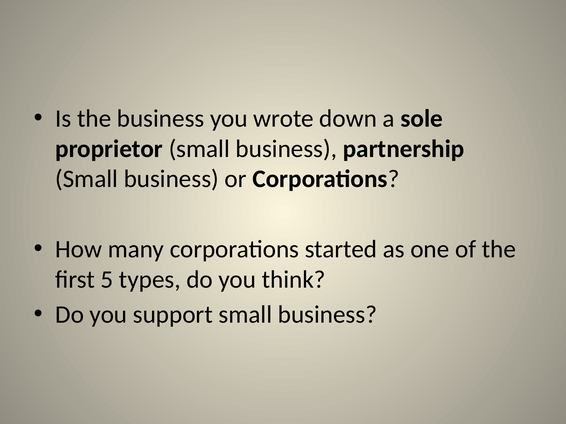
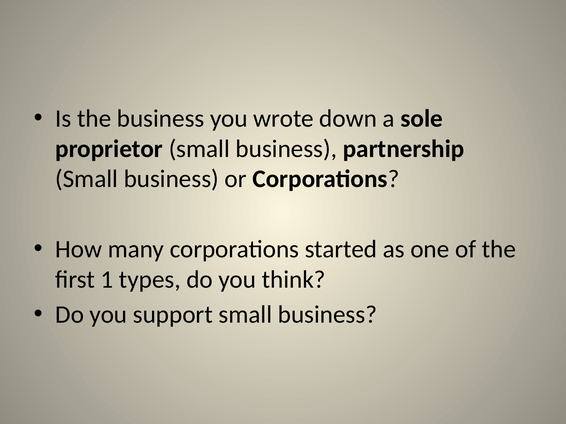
5: 5 -> 1 (107, 280)
